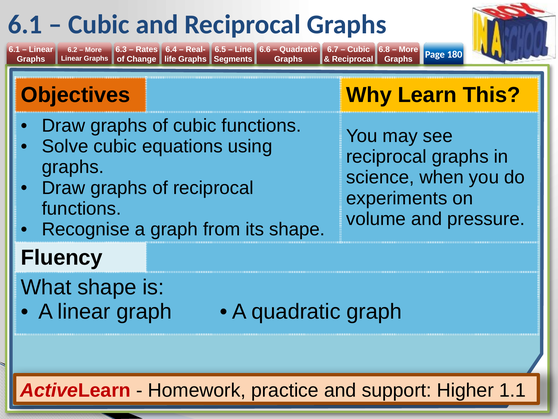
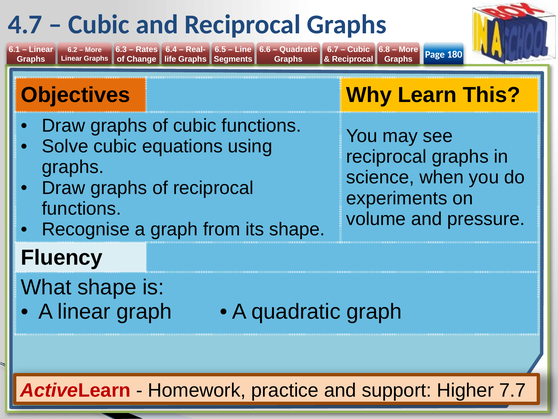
6.1: 6.1 -> 4.7 (25, 24)
1.1: 1.1 -> 7.7 (513, 390)
